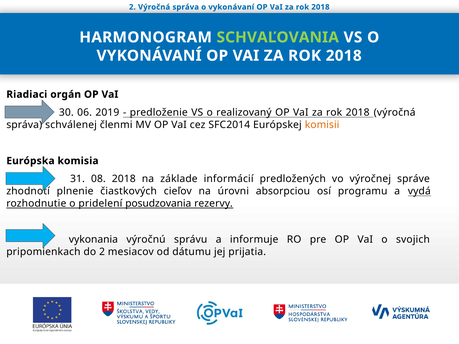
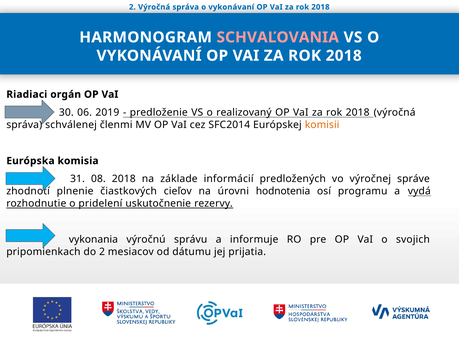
SCHVAĽOVANIA colour: light green -> pink (278, 37)
absorpciou: absorpciou -> hodnotenia (283, 191)
posudzovania: posudzovania -> uskutočnenie (158, 203)
